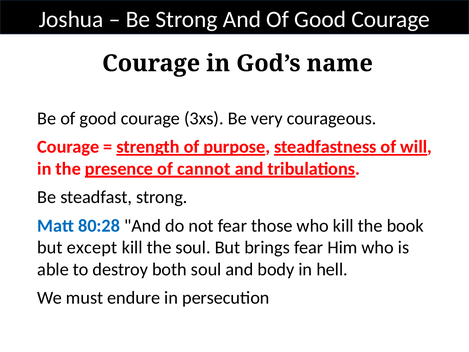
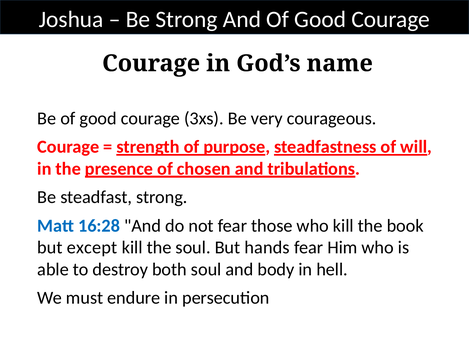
cannot: cannot -> chosen (204, 169)
80:28: 80:28 -> 16:28 (99, 225)
brings: brings -> hands (267, 247)
